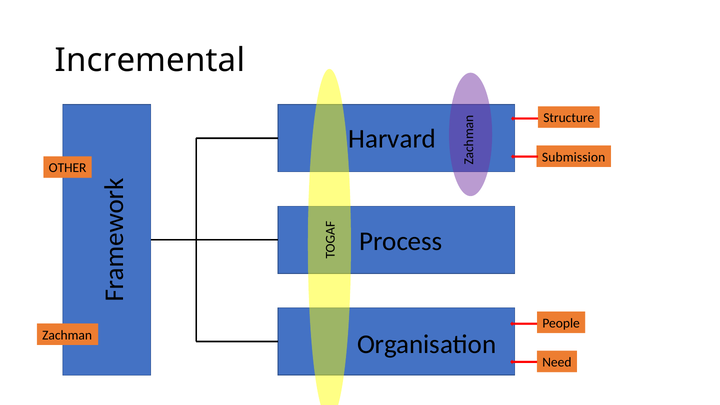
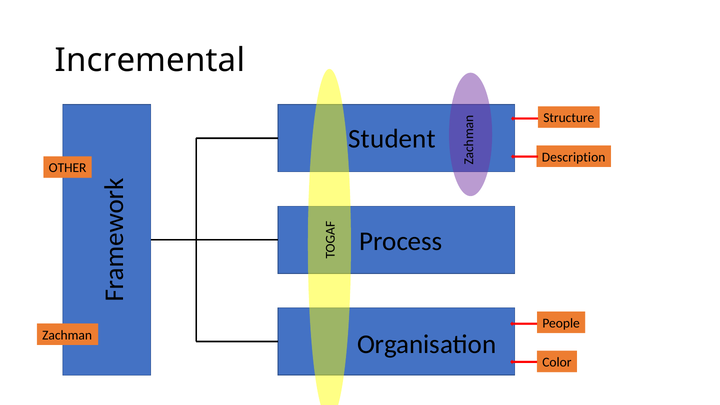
Harvard: Harvard -> Student (392, 139)
Submission: Submission -> Description (574, 157)
Need: Need -> Color (557, 362)
